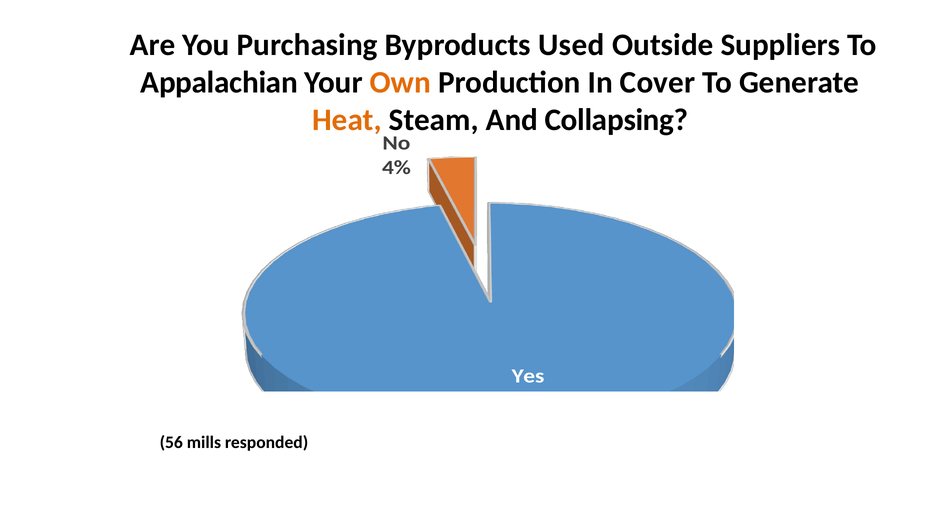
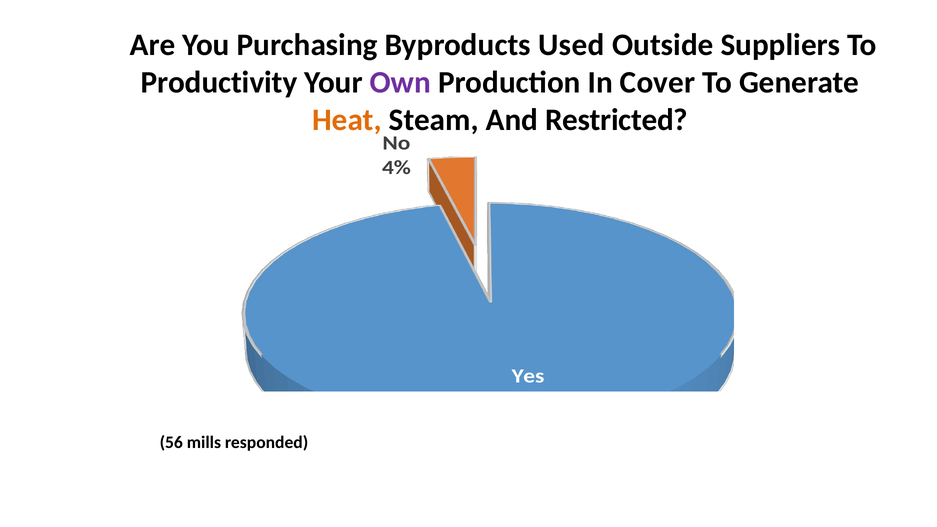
Appalachian: Appalachian -> Productivity (219, 83)
Own colour: orange -> purple (400, 83)
Collapsing: Collapsing -> Restricted (616, 120)
